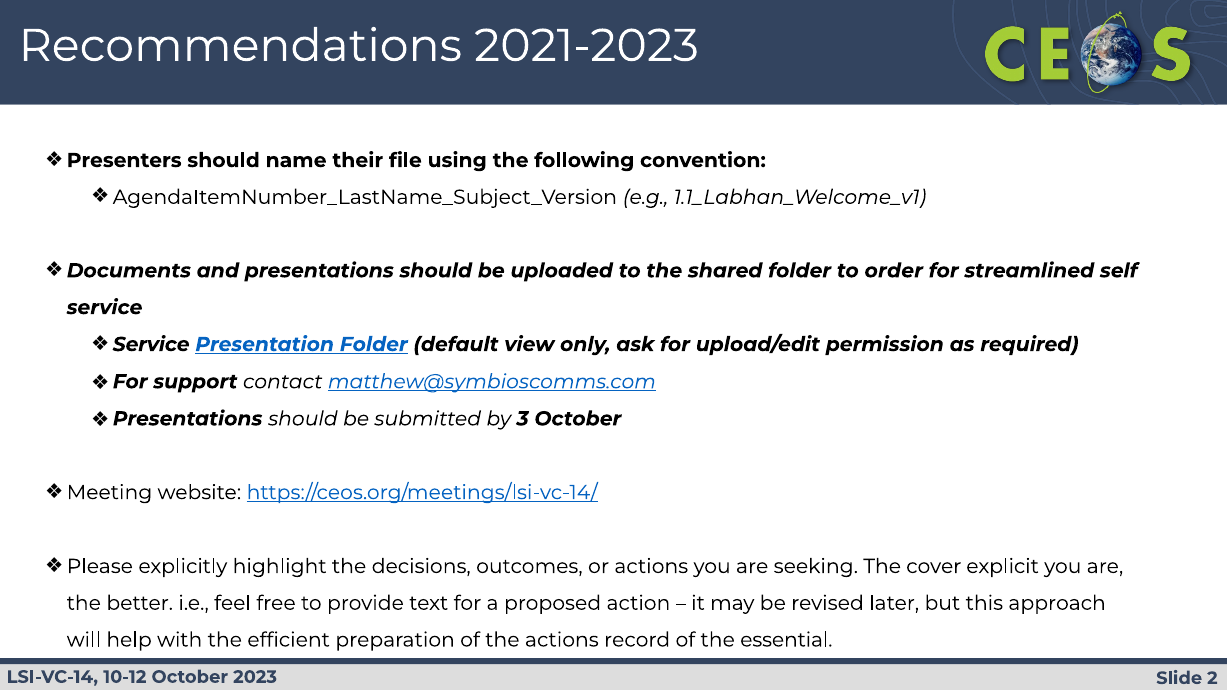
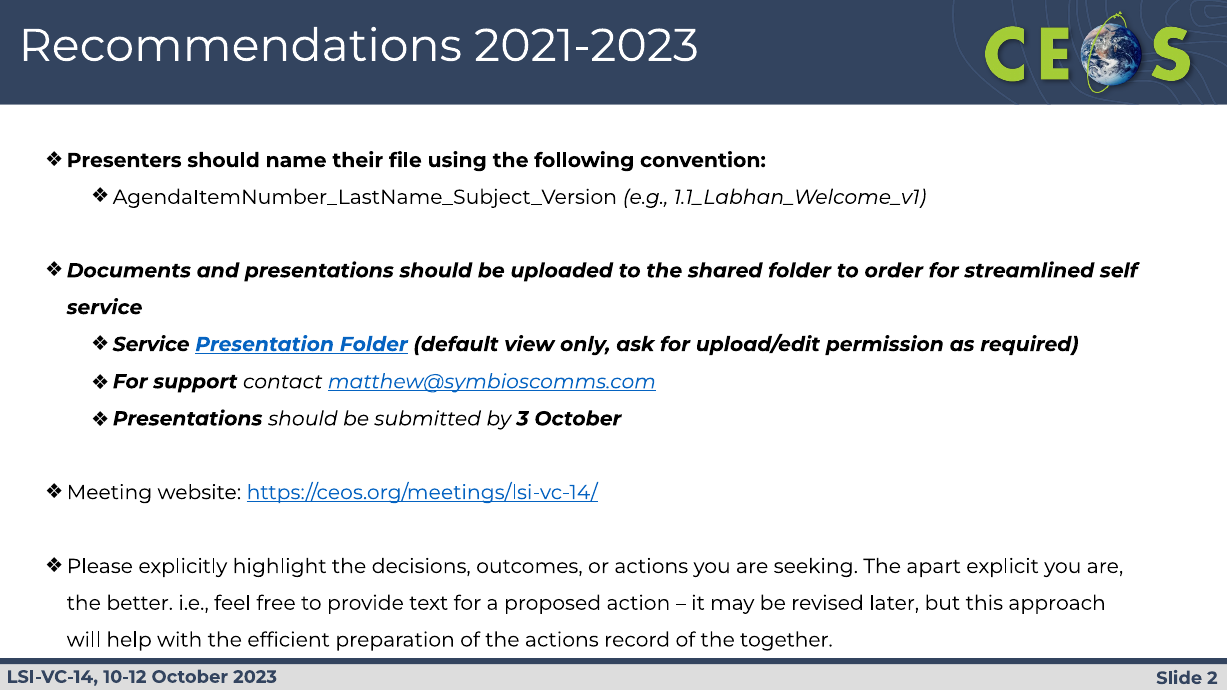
cover: cover -> apart (934, 566)
essential: essential -> together (786, 640)
